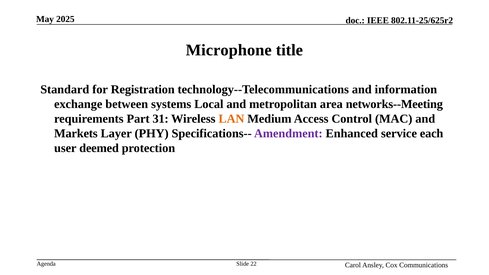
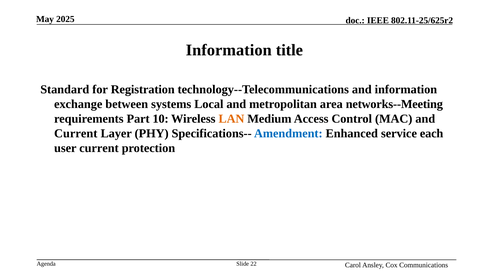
Microphone: Microphone -> Information (229, 50)
31: 31 -> 10 (161, 119)
Markets: Markets -> Current (76, 134)
Amendment colour: purple -> blue (288, 134)
user deemed: deemed -> current (99, 148)
